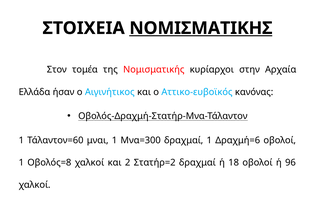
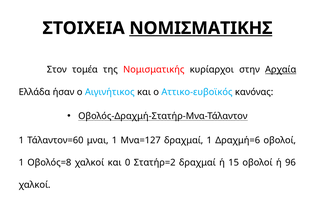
Αρχαία underline: none -> present (281, 70)
Μνα=300: Μνα=300 -> Μνα=127 (141, 140)
2: 2 -> 0 (128, 163)
18: 18 -> 15 (234, 163)
